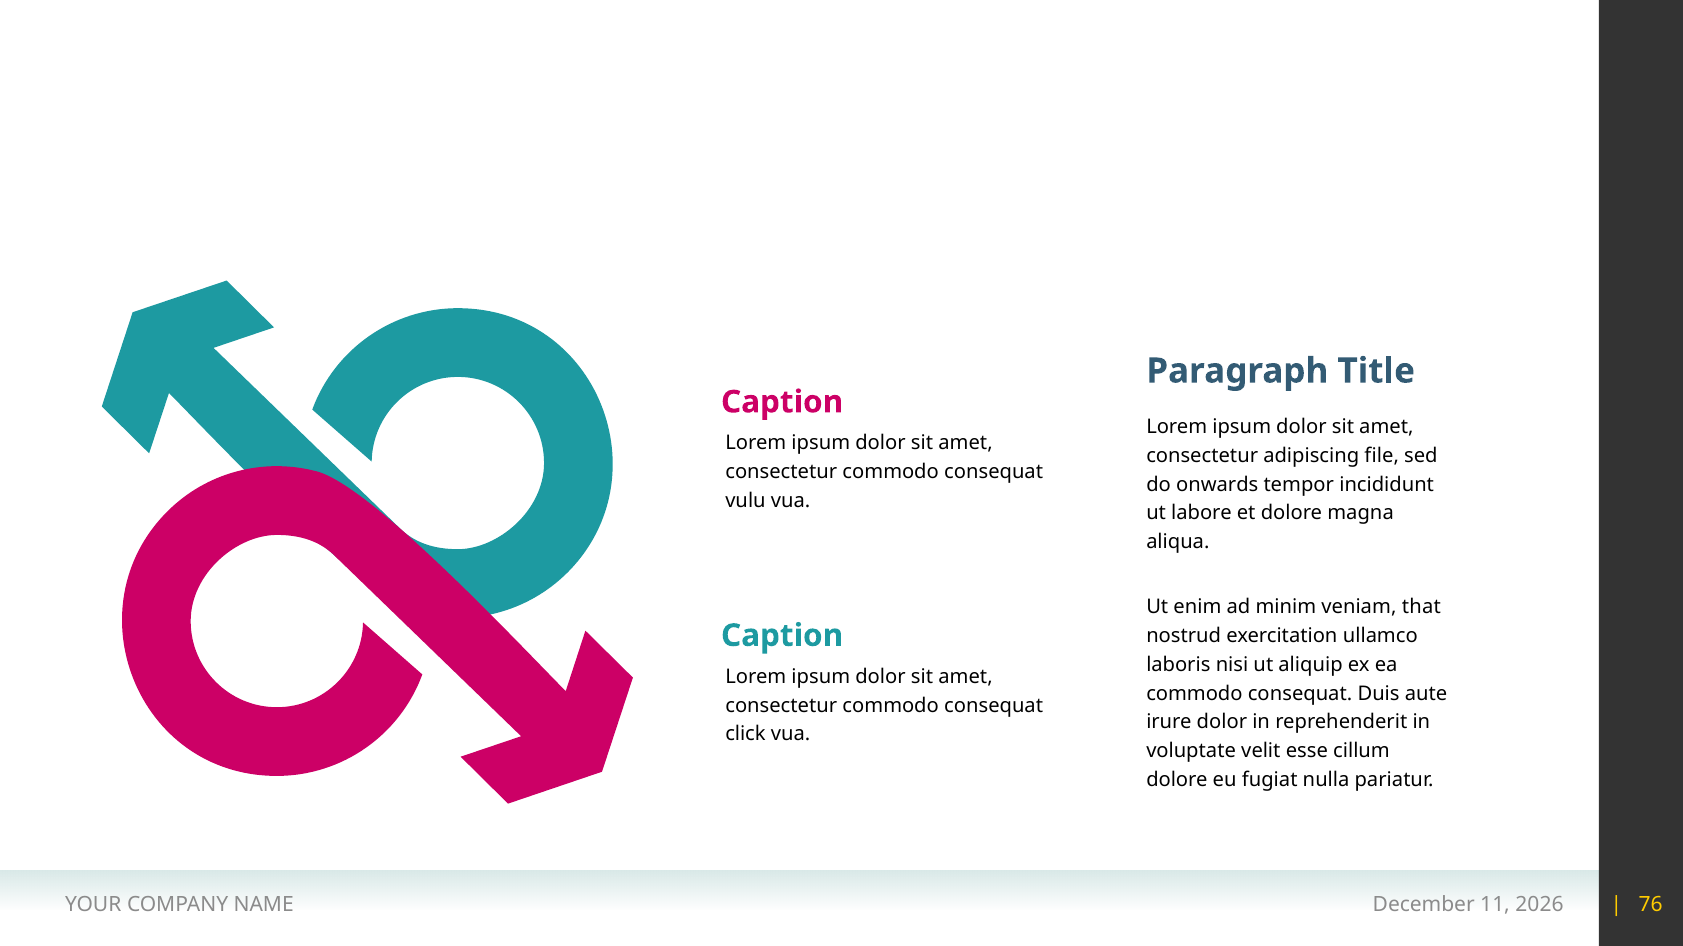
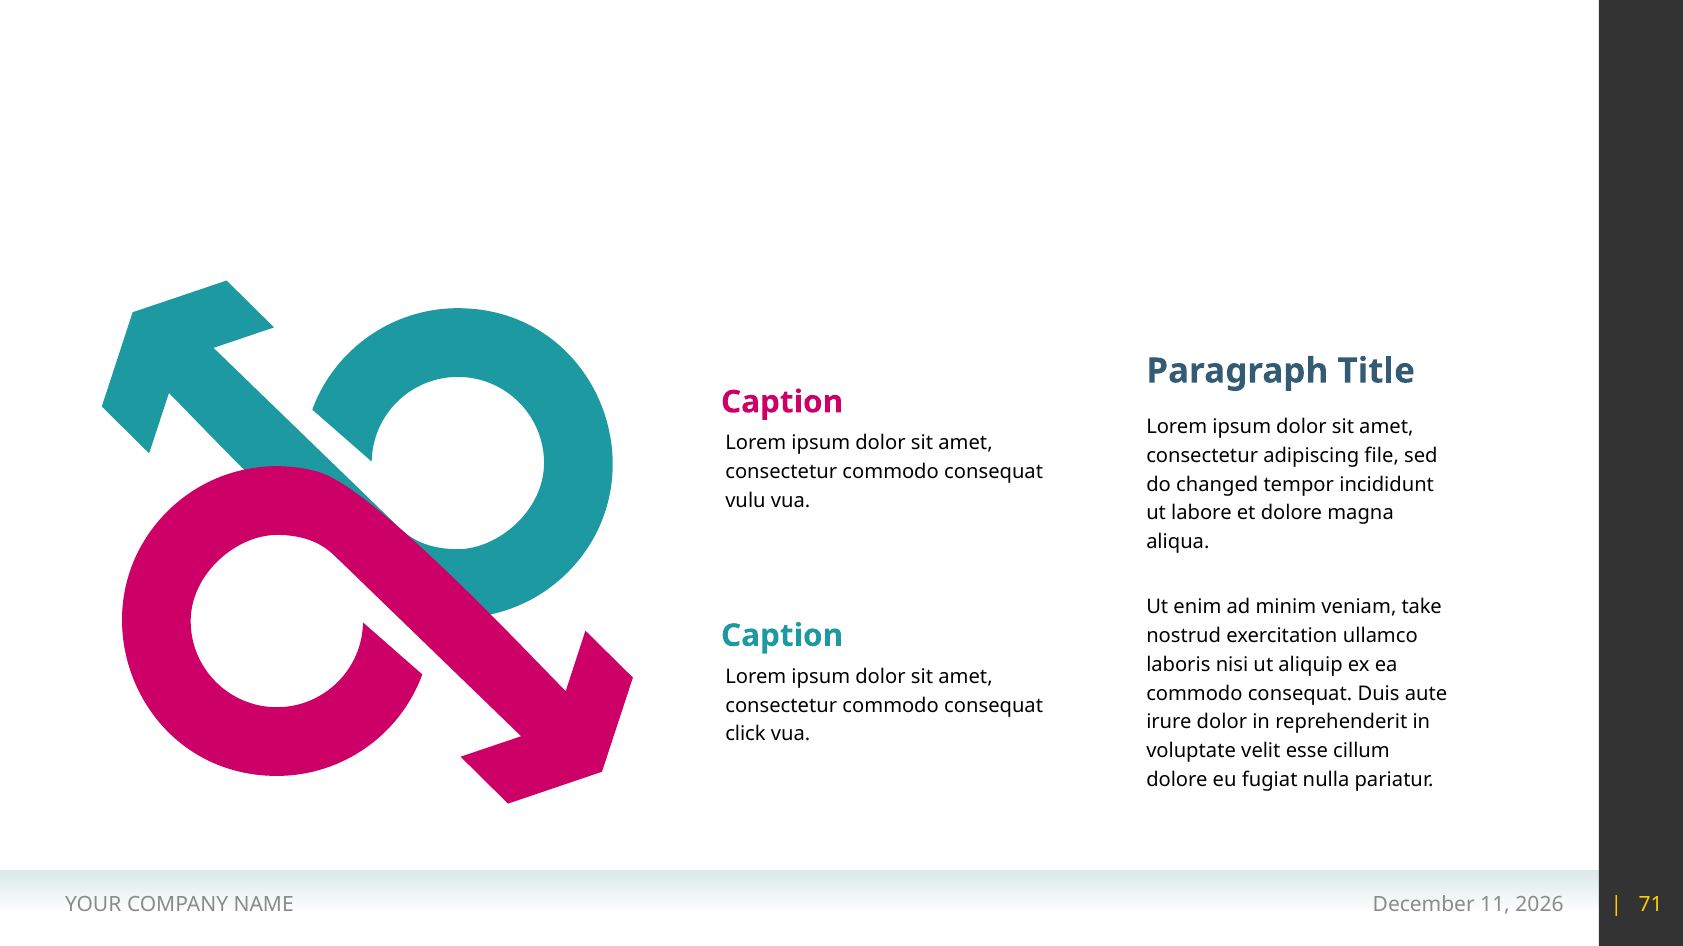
onwards: onwards -> changed (1217, 485)
that: that -> take (1422, 608)
76: 76 -> 71 (1651, 905)
